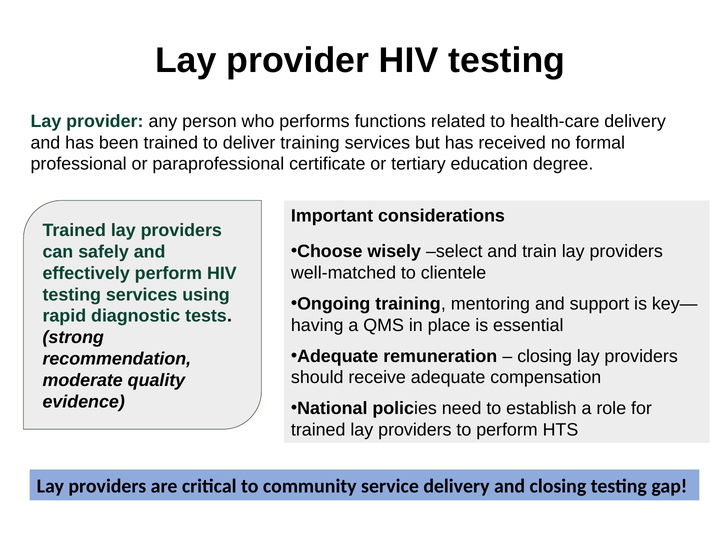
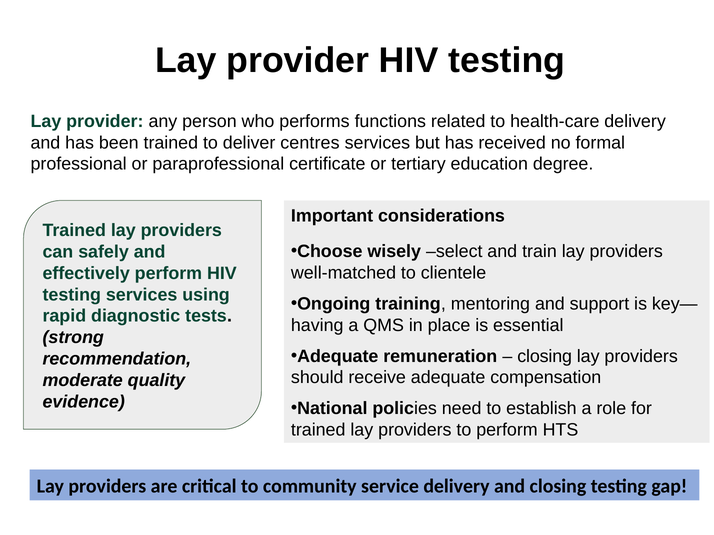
deliver training: training -> centres (310, 143)
